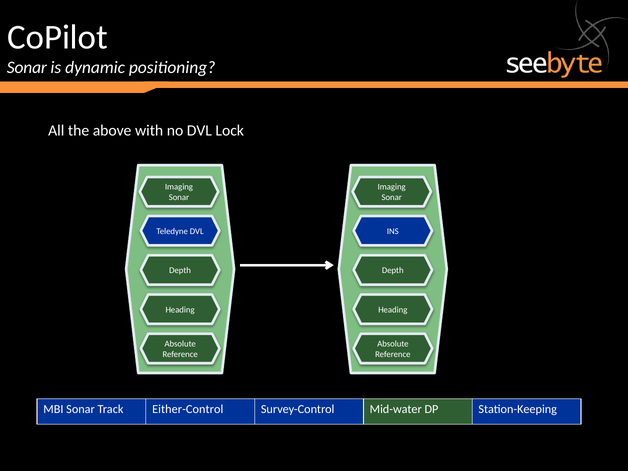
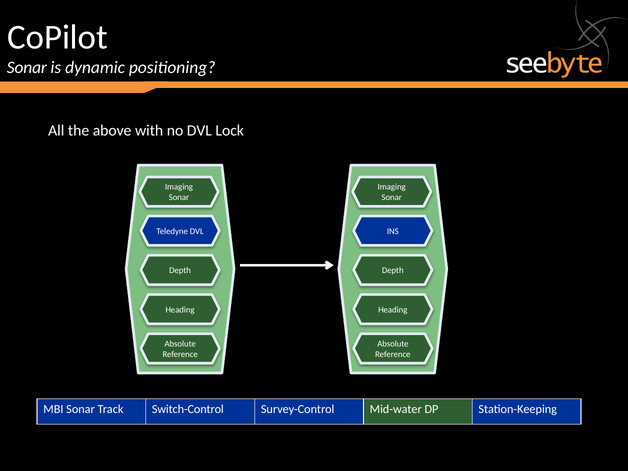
Either-Control: Either-Control -> Switch-Control (188, 409)
